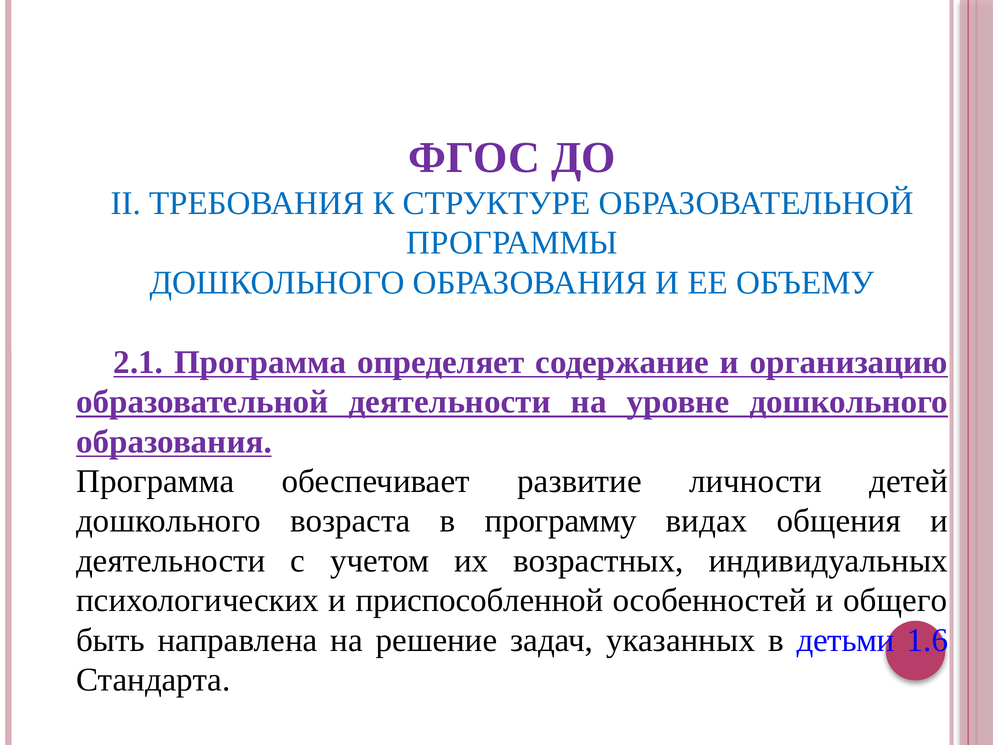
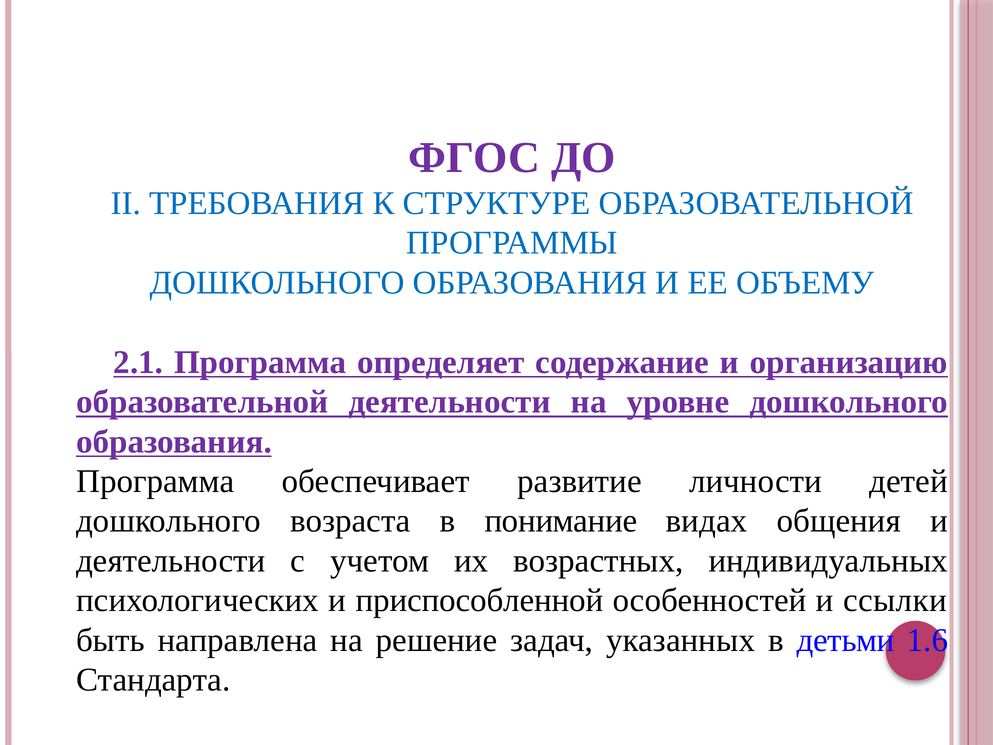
программу: программу -> понимание (561, 521)
общего: общего -> ссылки (895, 600)
